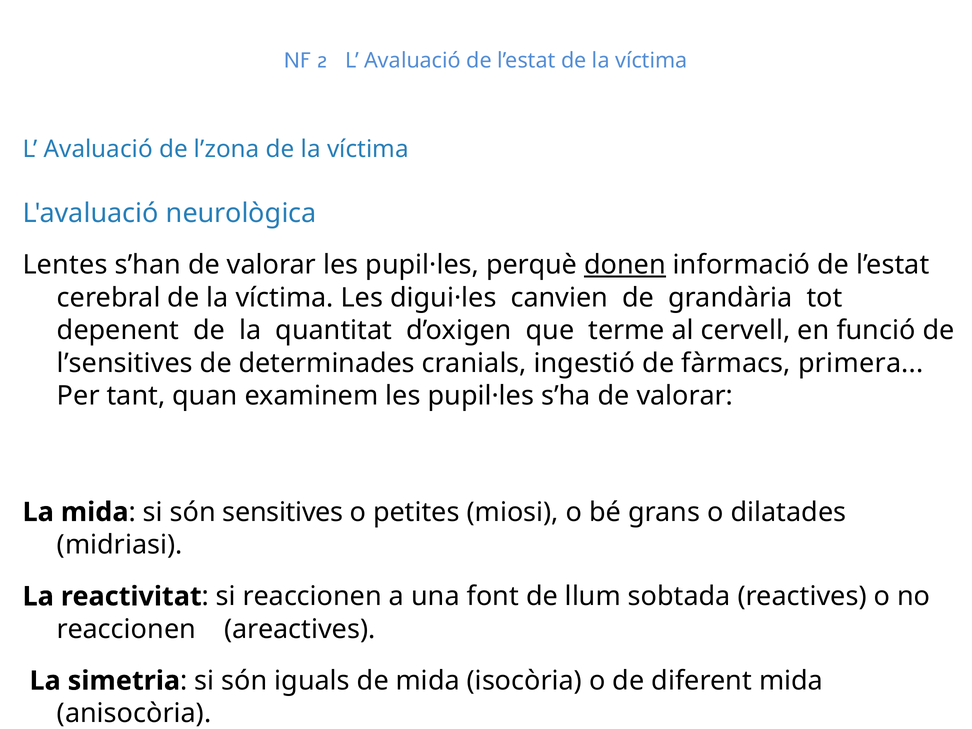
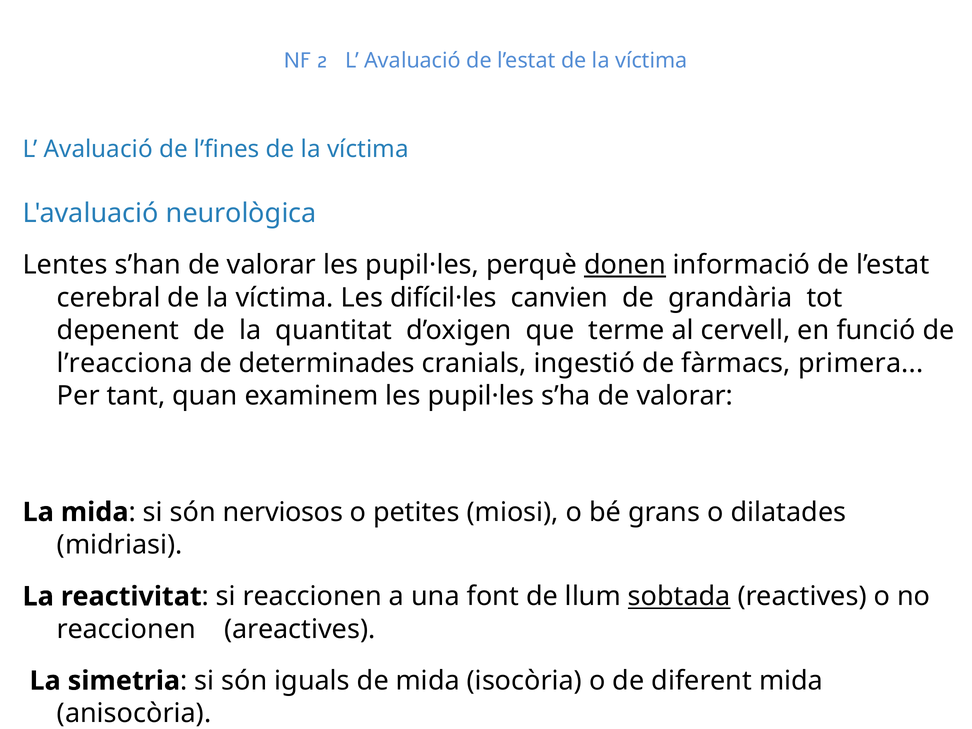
l’zona: l’zona -> l’fines (227, 149)
digui·les: digui·les -> difícil·les (443, 298)
l’sensitives: l’sensitives -> l’reacciona (125, 363)
sensitives: sensitives -> nerviosos (283, 512)
sobtada underline: none -> present (679, 596)
